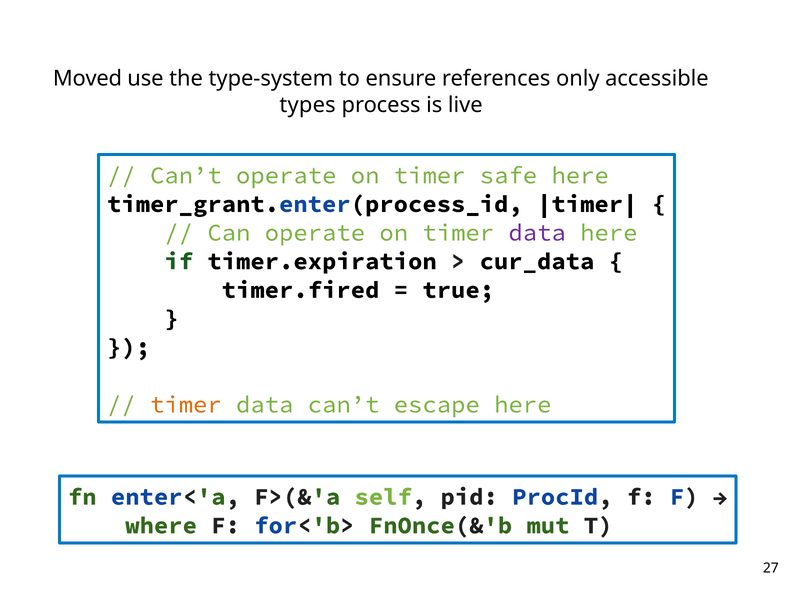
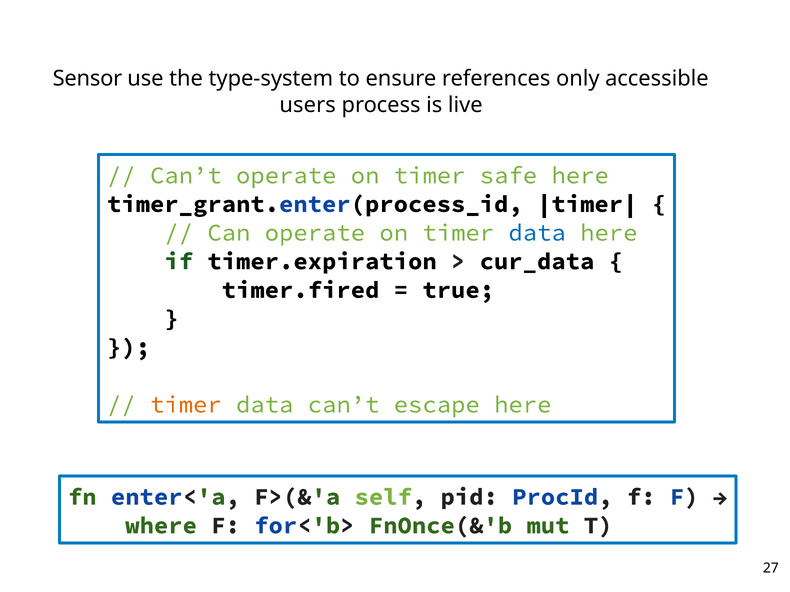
Moved: Moved -> Sensor (87, 79)
types: types -> users (308, 105)
data colour: purple -> blue (537, 233)
